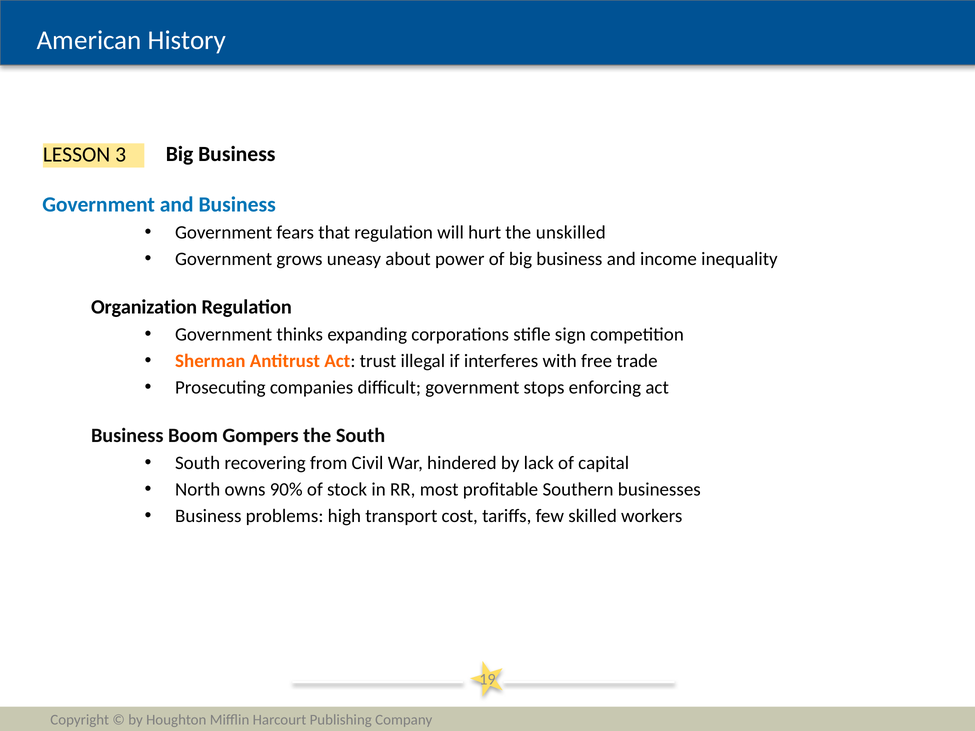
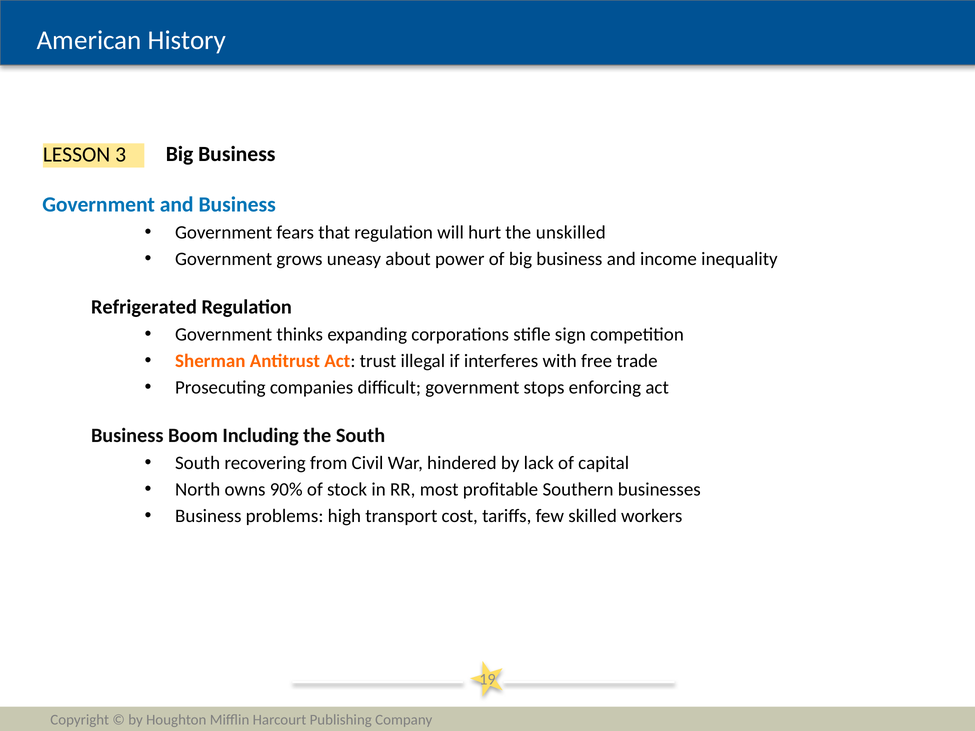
Organization: Organization -> Refrigerated (144, 307)
Gompers: Gompers -> Including (261, 436)
